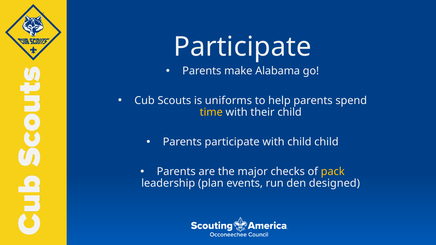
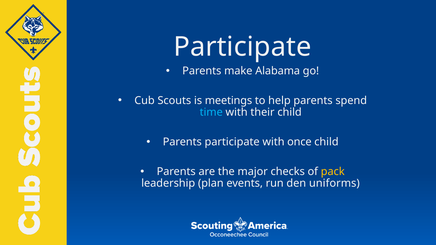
uniforms: uniforms -> meetings (229, 101)
time colour: yellow -> light blue (211, 112)
with child: child -> once (299, 142)
designed: designed -> uniforms (334, 183)
